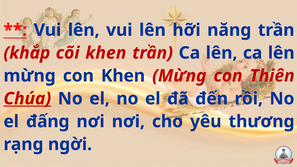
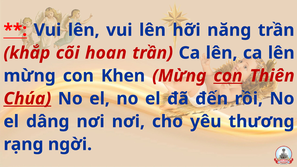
cõi khen: khen -> hoan (106, 53)
con underline: none -> present (228, 76)
đấng: đấng -> dâng (48, 122)
